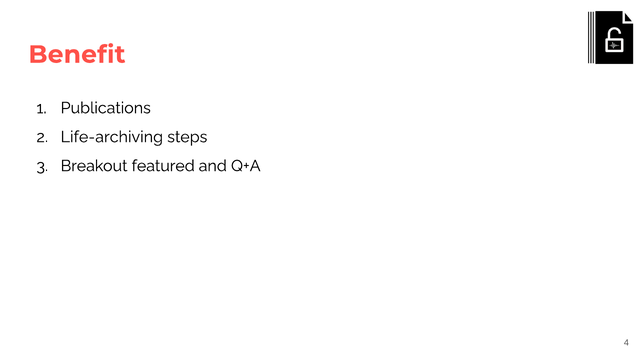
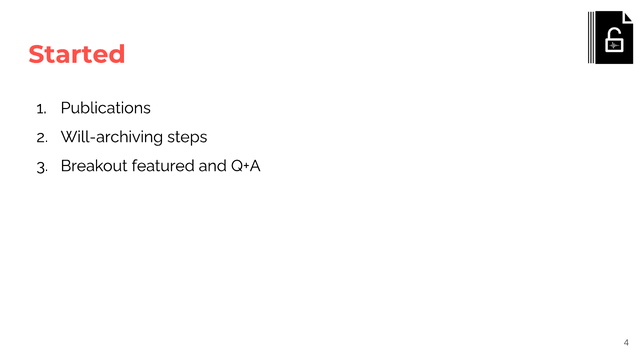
Benefit: Benefit -> Started (77, 55)
Life-archiving: Life-archiving -> Will-archiving (112, 137)
